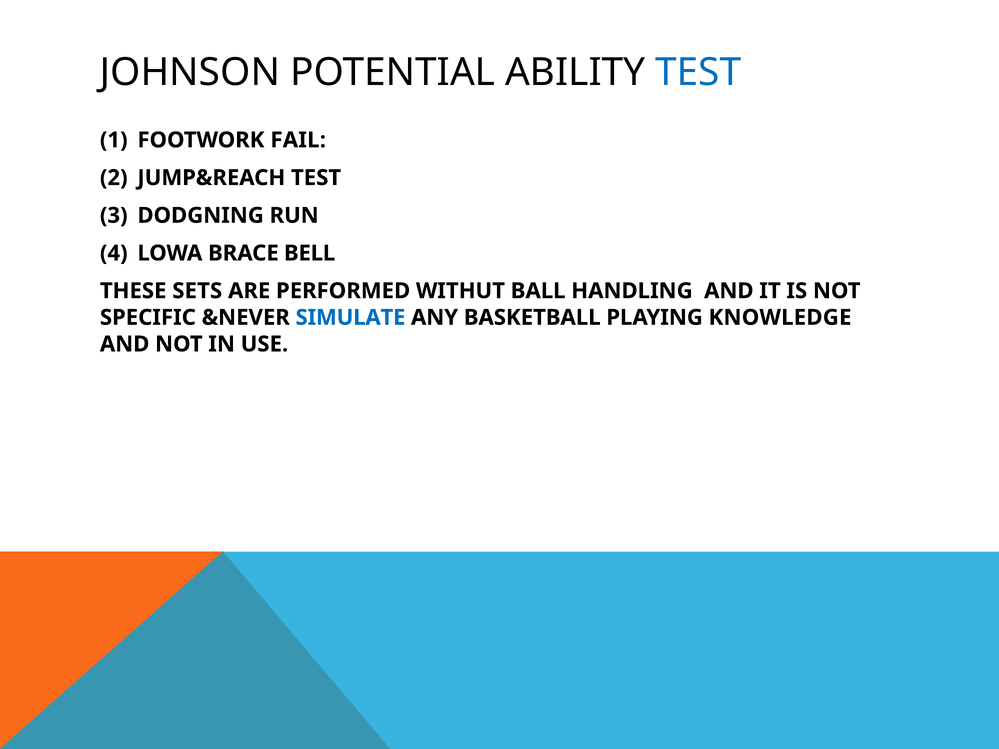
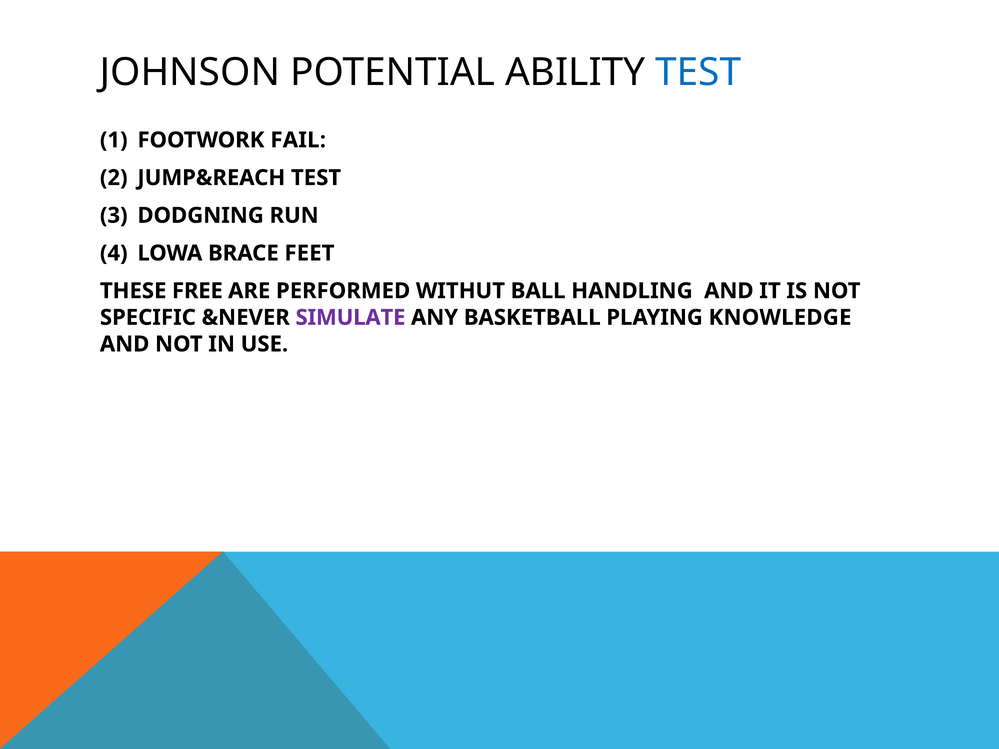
BELL: BELL -> FEET (309, 253)
SETS: SETS -> FREE (197, 291)
SIMULATE colour: blue -> purple (351, 318)
